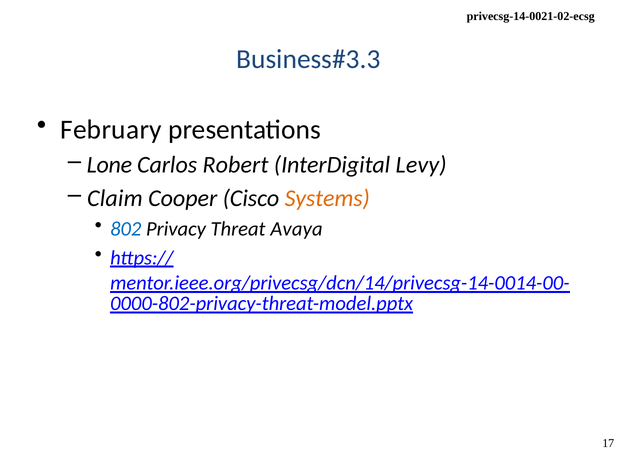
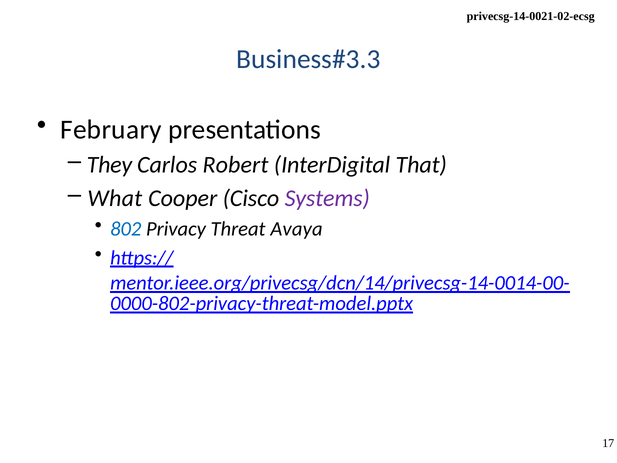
Lone: Lone -> They (109, 165)
Levy: Levy -> That (421, 165)
Claim: Claim -> What (115, 198)
Systems colour: orange -> purple (327, 198)
